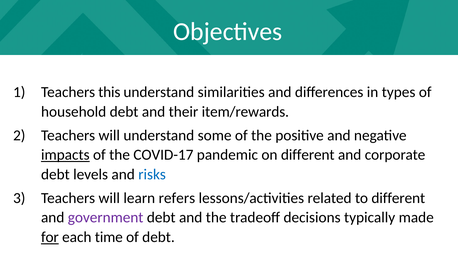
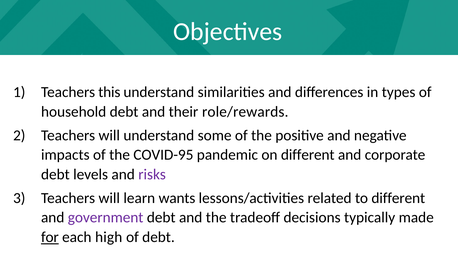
item/rewards: item/rewards -> role/rewards (245, 112)
impacts underline: present -> none (65, 155)
COVID-17: COVID-17 -> COVID-95 (163, 155)
risks colour: blue -> purple (152, 174)
refers: refers -> wants (177, 198)
time: time -> high (109, 237)
